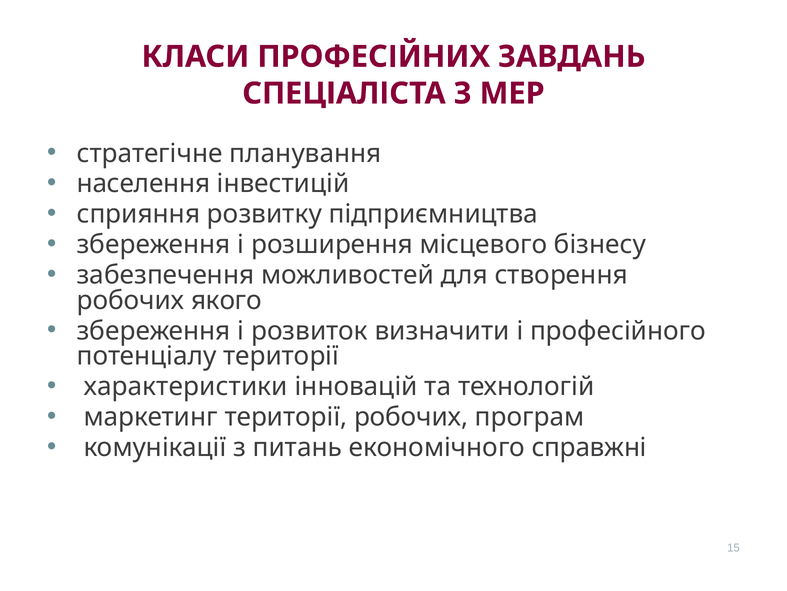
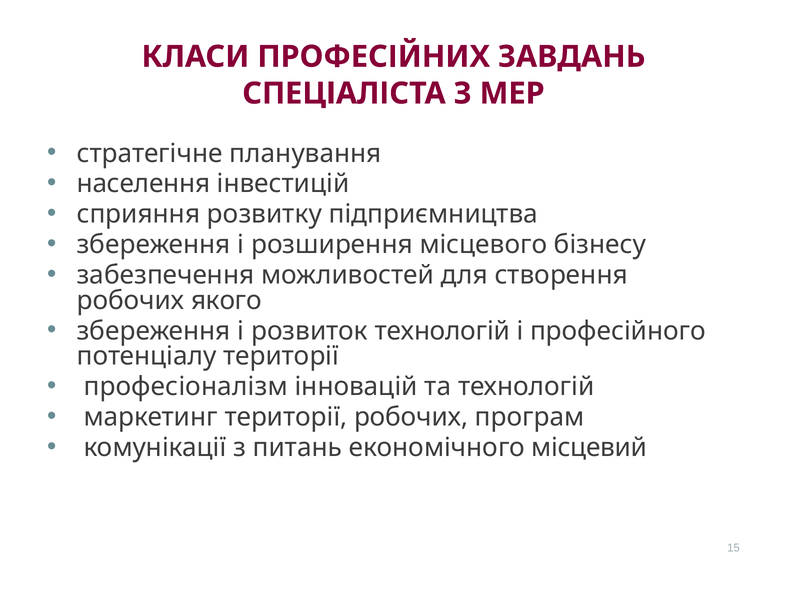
розвиток визначити: визначити -> технологій (442, 330)
характеристики: характеристики -> професіоналізм (186, 386)
справжні: справжні -> місцевий (589, 447)
